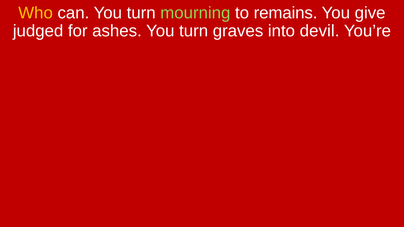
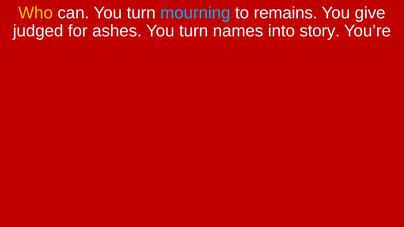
mourning colour: light green -> light blue (195, 13)
graves: graves -> names (238, 31)
devil: devil -> story (320, 31)
